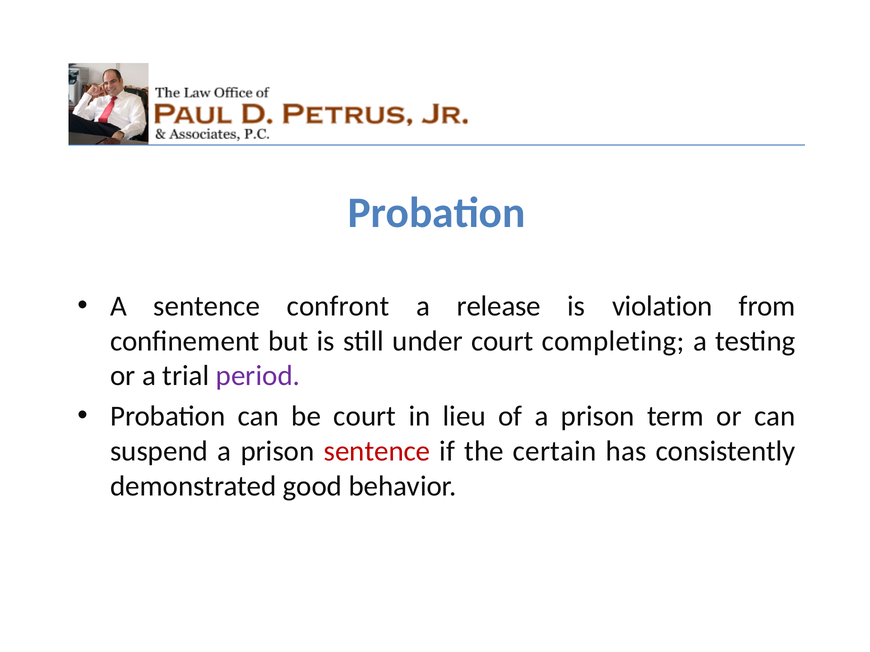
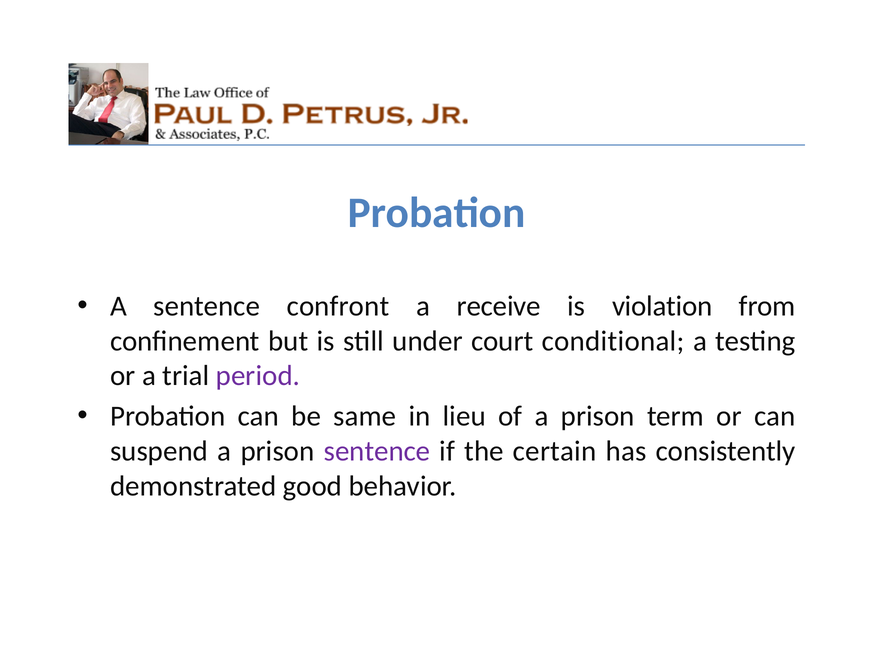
release: release -> receive (499, 307)
completing: completing -> conditional (613, 341)
be court: court -> same (365, 417)
sentence colour: red -> purple (377, 452)
